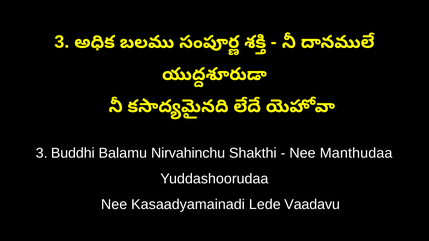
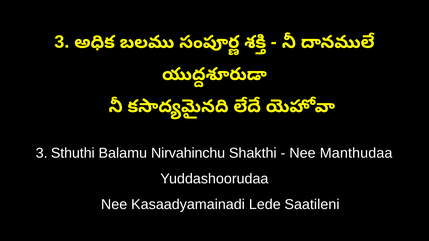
Buddhi: Buddhi -> Sthuthi (73, 153)
Vaadavu: Vaadavu -> Saatileni (312, 205)
